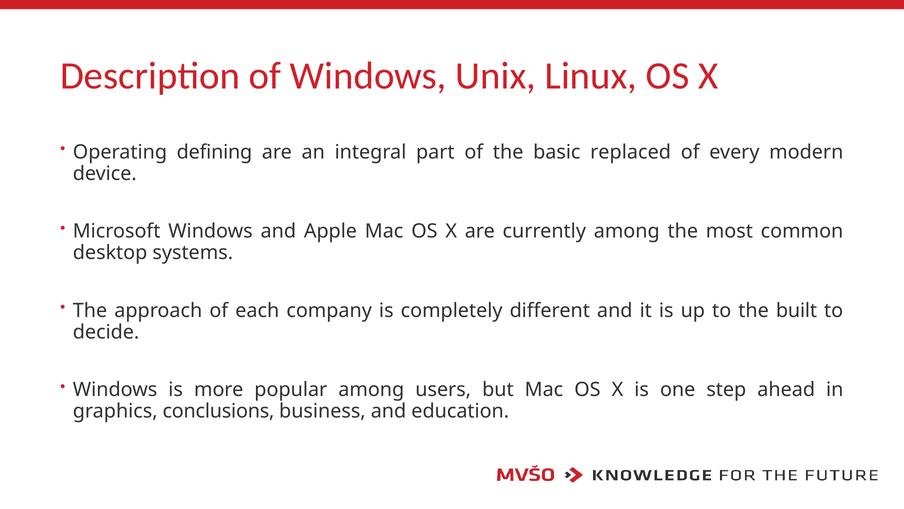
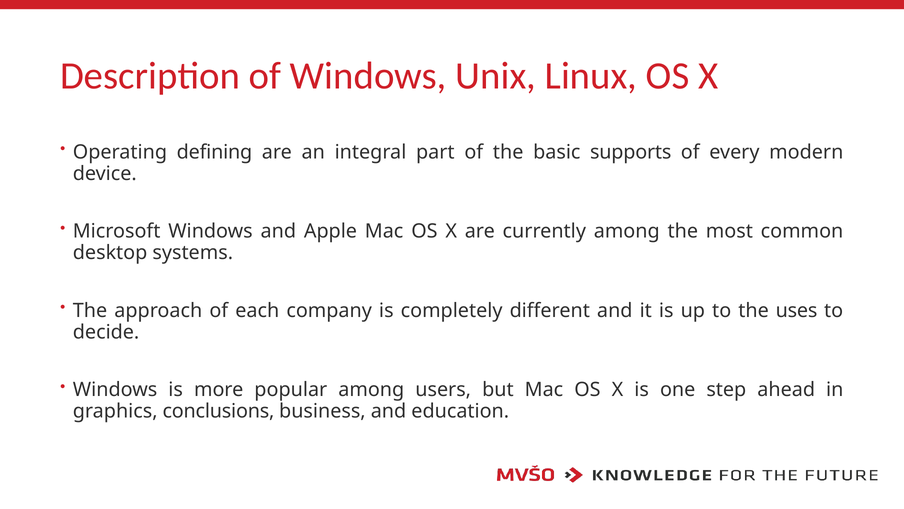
replaced: replaced -> supports (631, 152)
built: built -> uses (797, 310)
